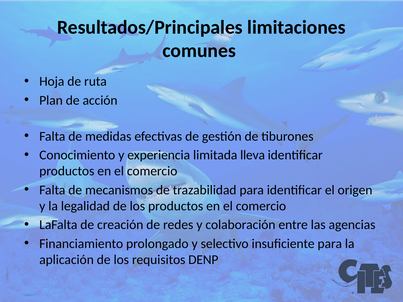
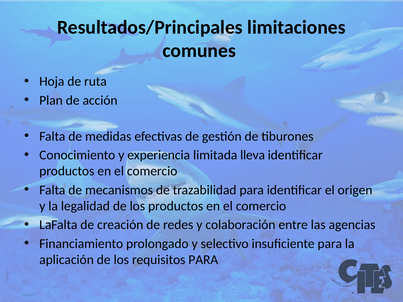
requisitos DENP: DENP -> PARA (203, 260)
